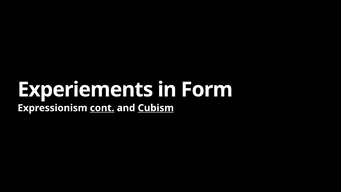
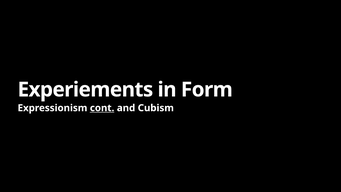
Cubism underline: present -> none (156, 108)
